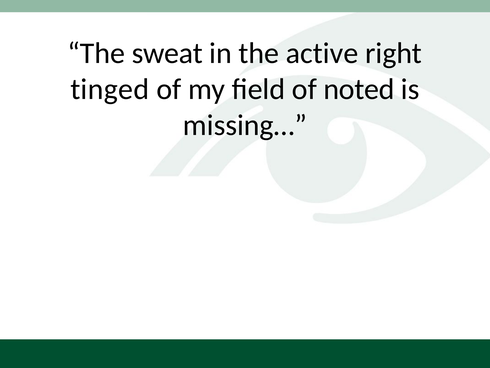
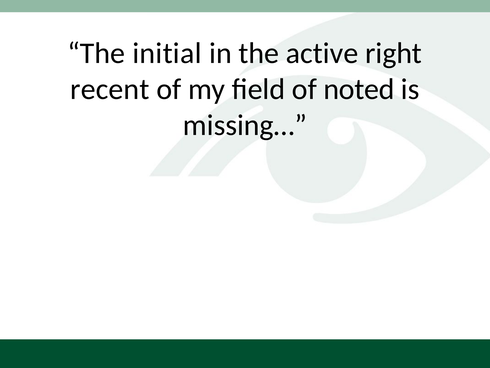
sweat: sweat -> initial (167, 53)
tinged: tinged -> recent (110, 89)
